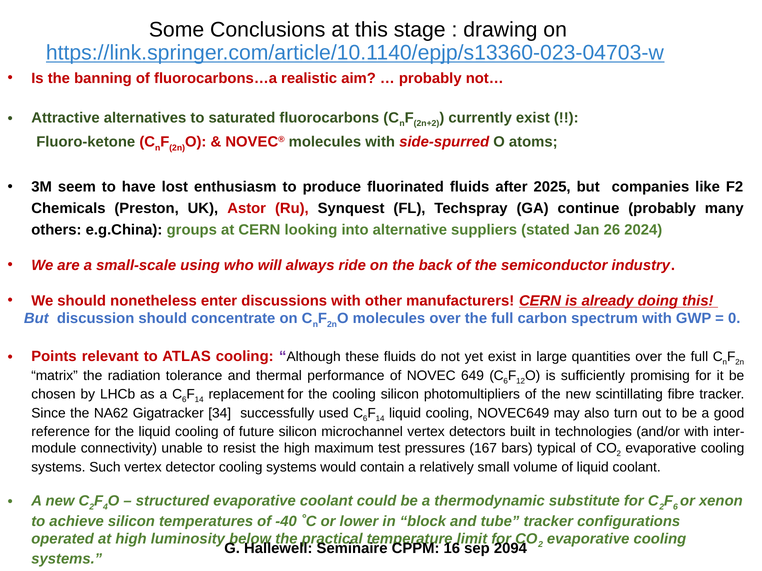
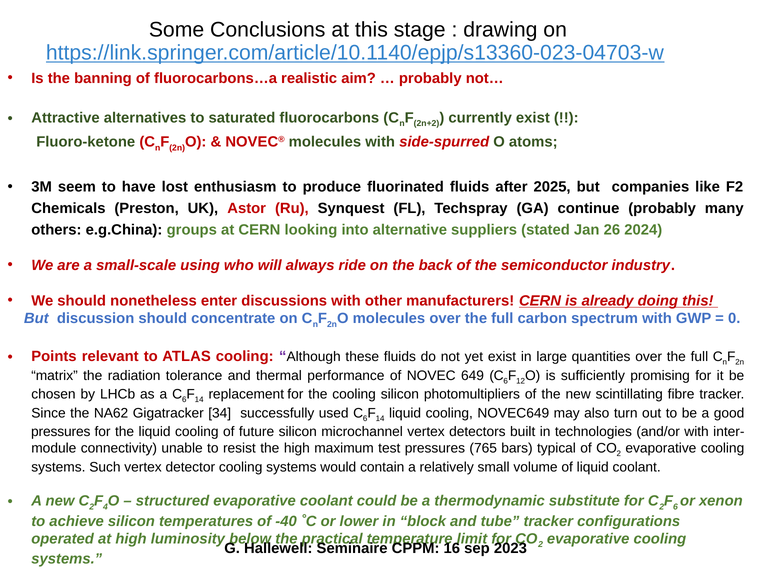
reference: reference -> pressures (61, 432)
167: 167 -> 765 (483, 449)
2094: 2094 -> 2023 (510, 549)
